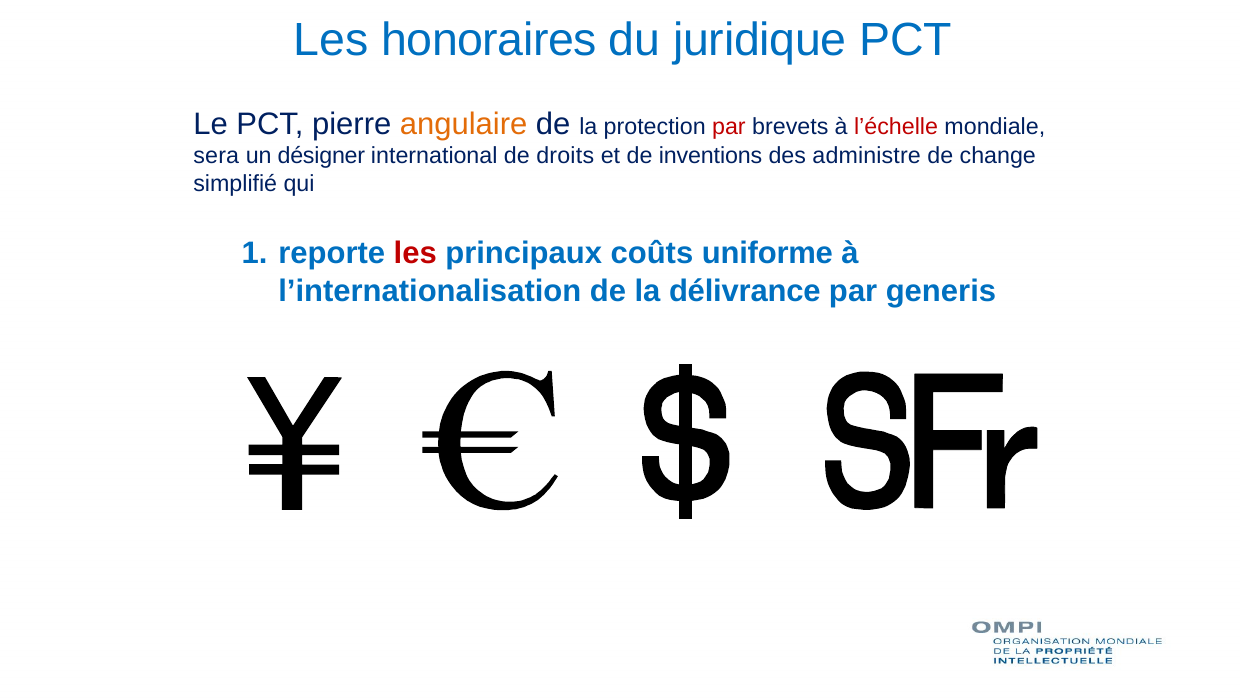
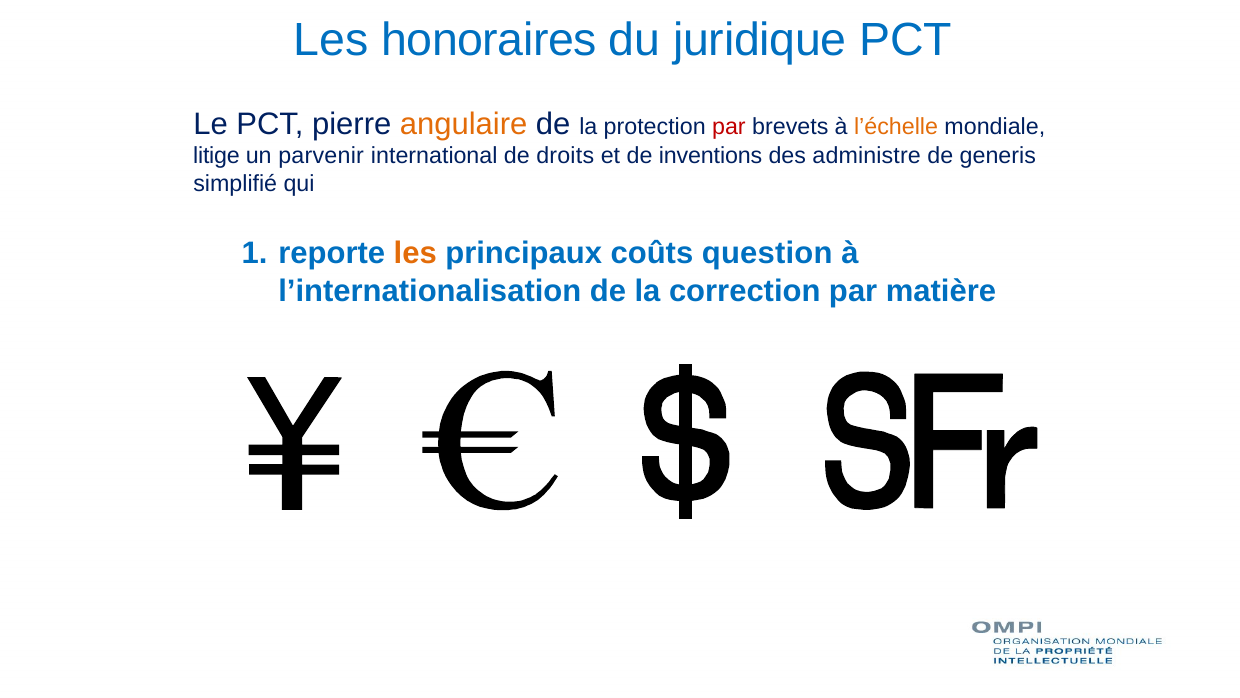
l’échelle colour: red -> orange (896, 127)
sera: sera -> litige (216, 156)
désigner: désigner -> parvenir (321, 156)
change: change -> generis (998, 156)
les colour: red -> orange (415, 253)
uniforme: uniforme -> question (767, 253)
délivrance: délivrance -> correction (745, 291)
generis: generis -> matière (941, 291)
